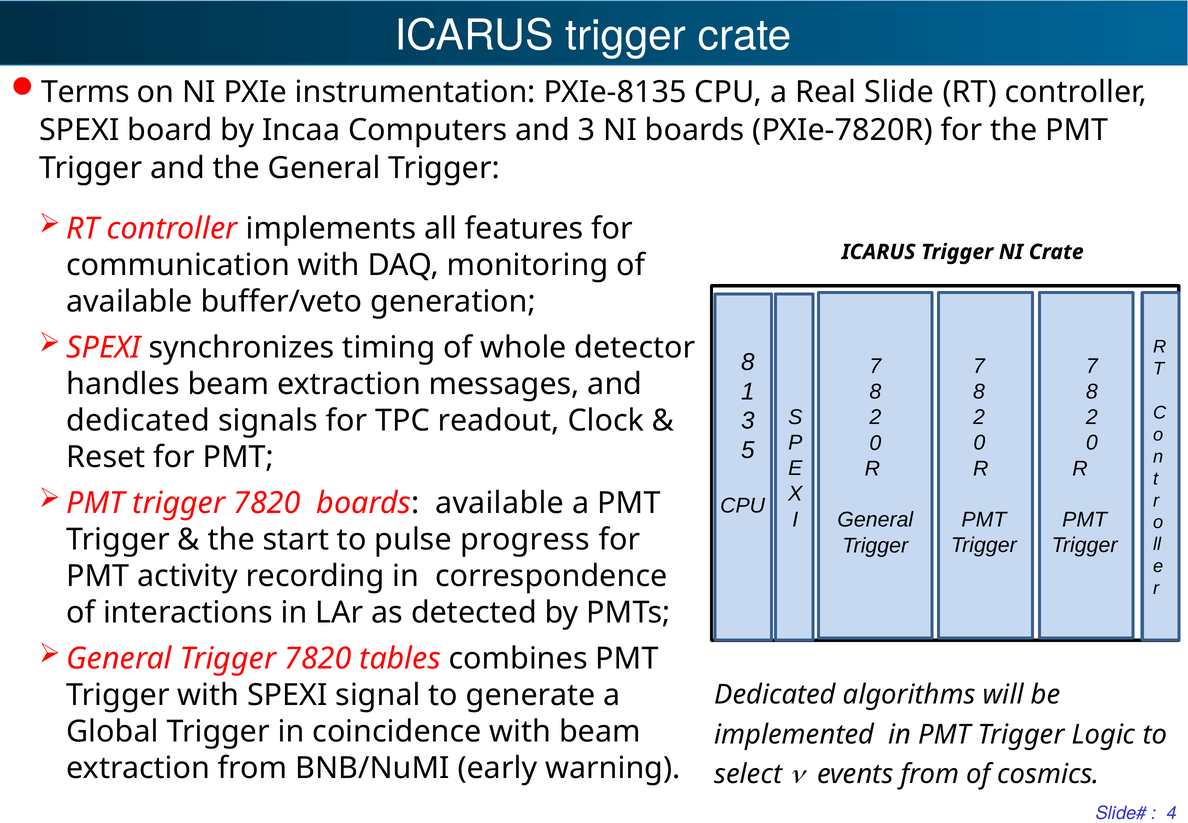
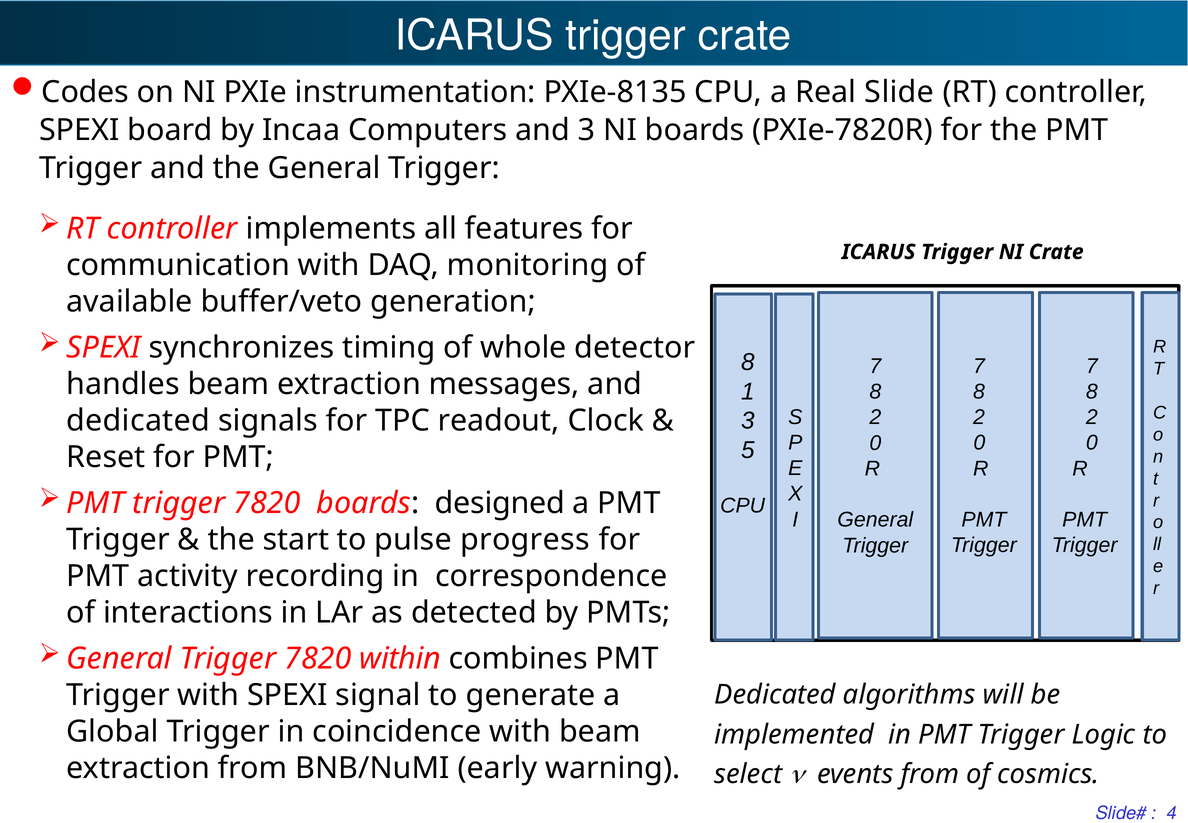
Terms: Terms -> Codes (85, 92)
boards available: available -> designed (500, 503)
tables: tables -> within (400, 658)
